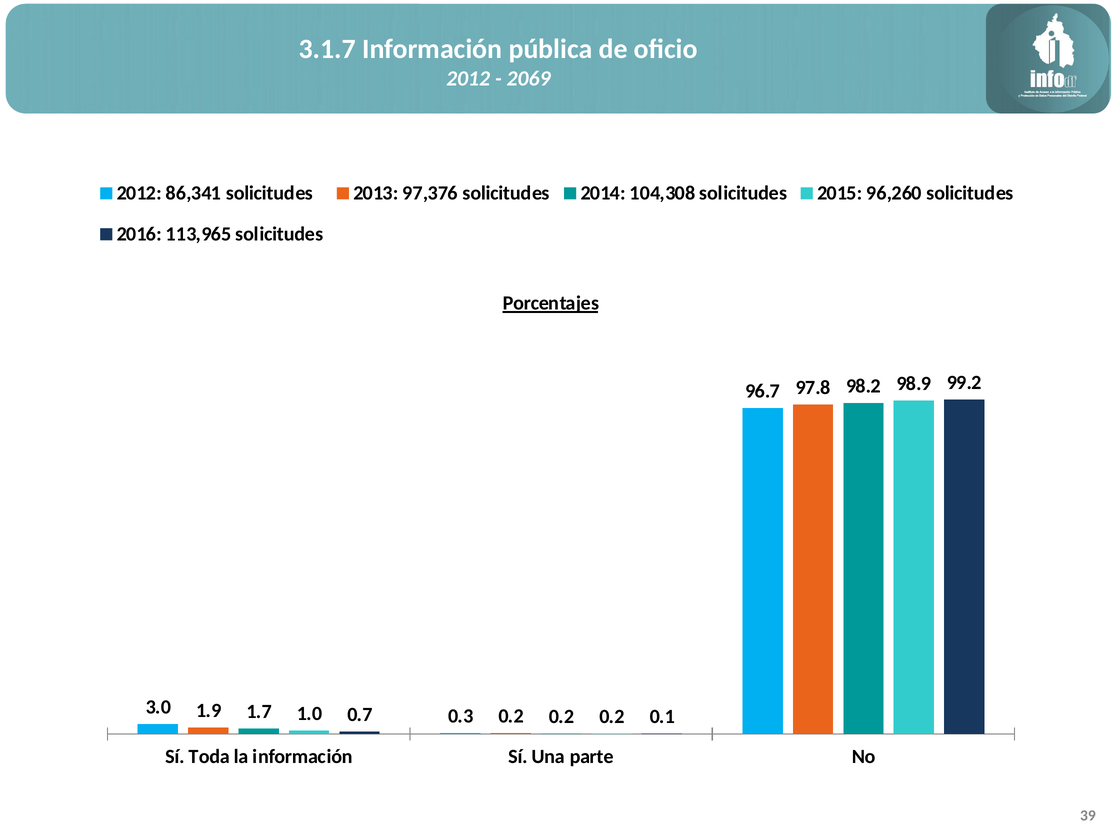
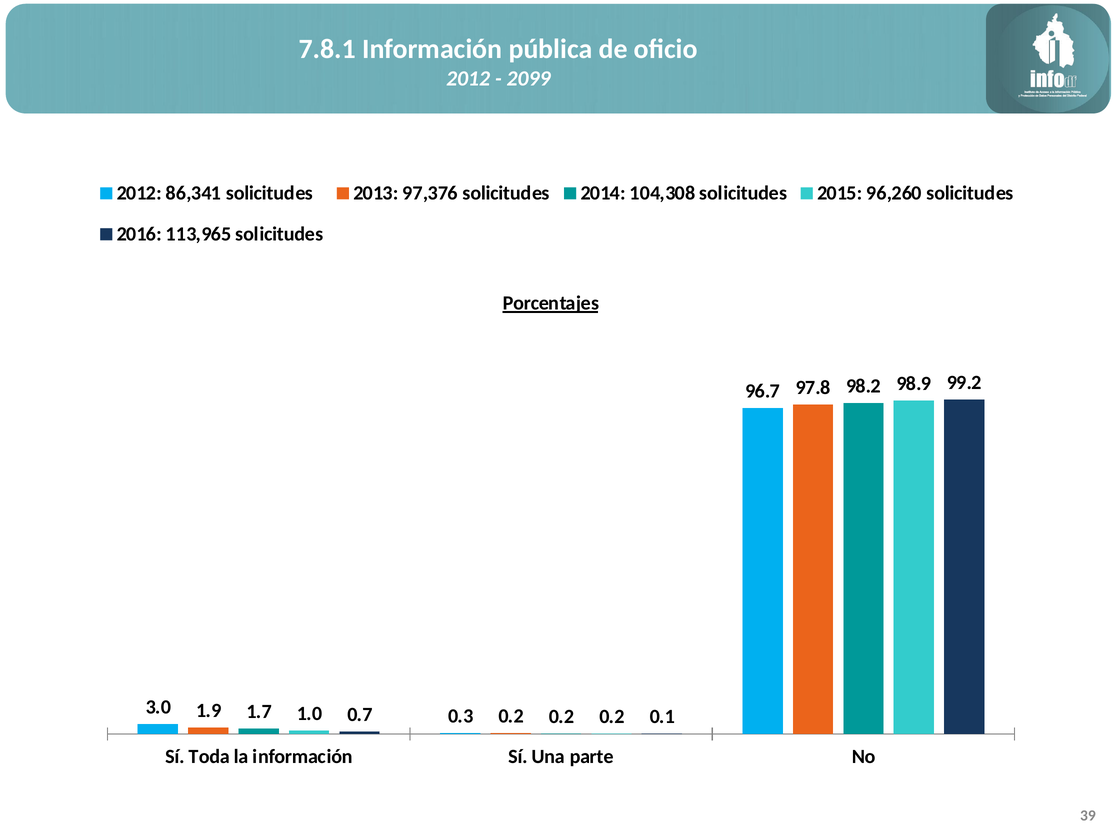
3.1.7: 3.1.7 -> 7.8.1 (327, 49)
2069: 2069 -> 2099 (529, 79)
